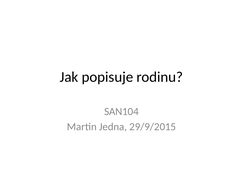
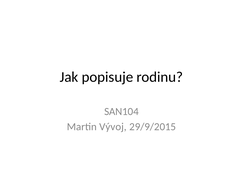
Jedna: Jedna -> Vývoj (113, 127)
